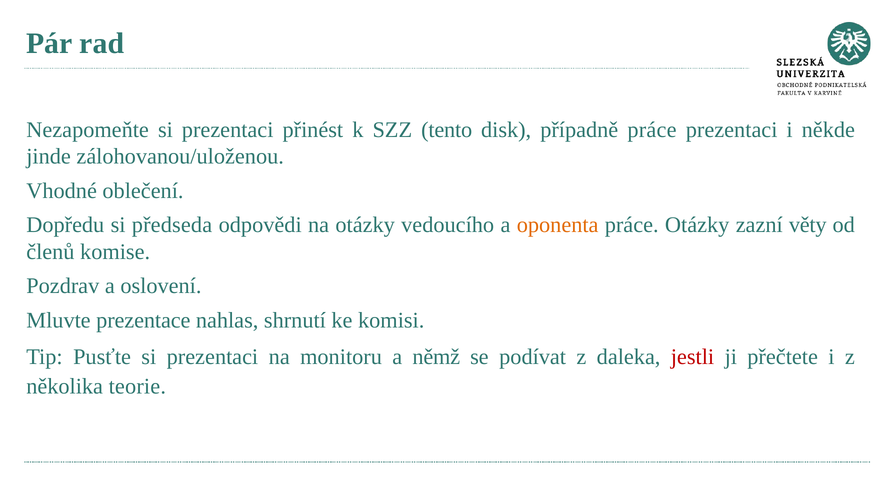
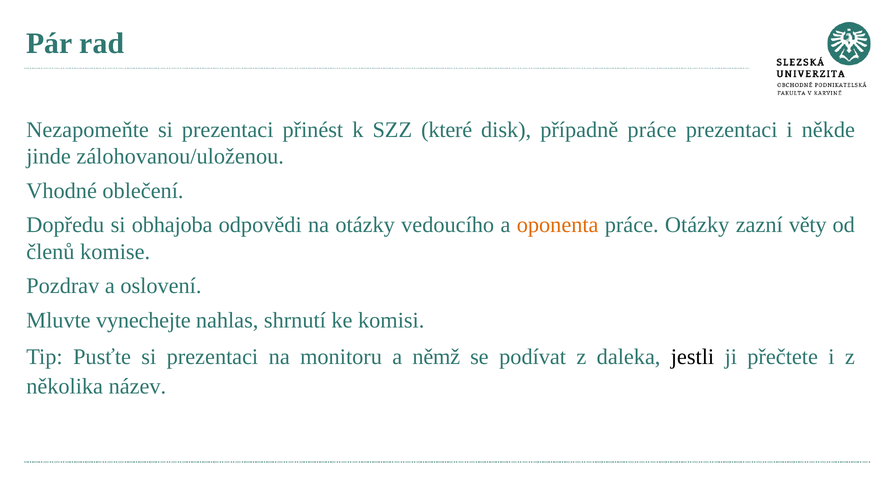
tento: tento -> které (447, 130)
předseda: předseda -> obhajoba (172, 225)
prezentace: prezentace -> vynechejte (143, 320)
jestli colour: red -> black (692, 357)
teorie: teorie -> název (137, 387)
